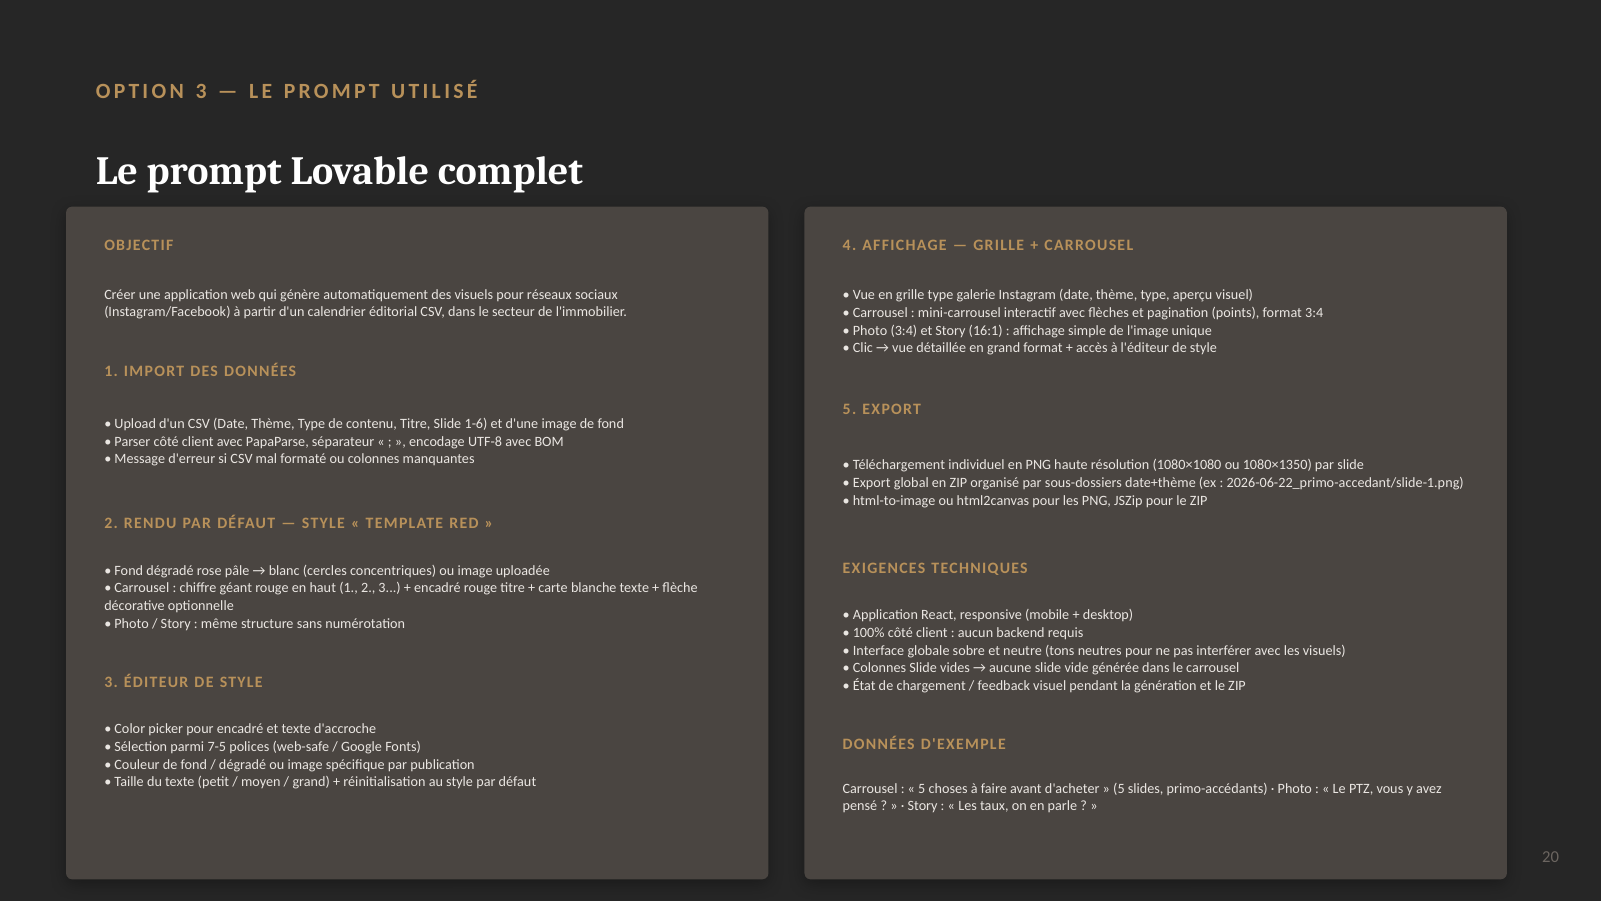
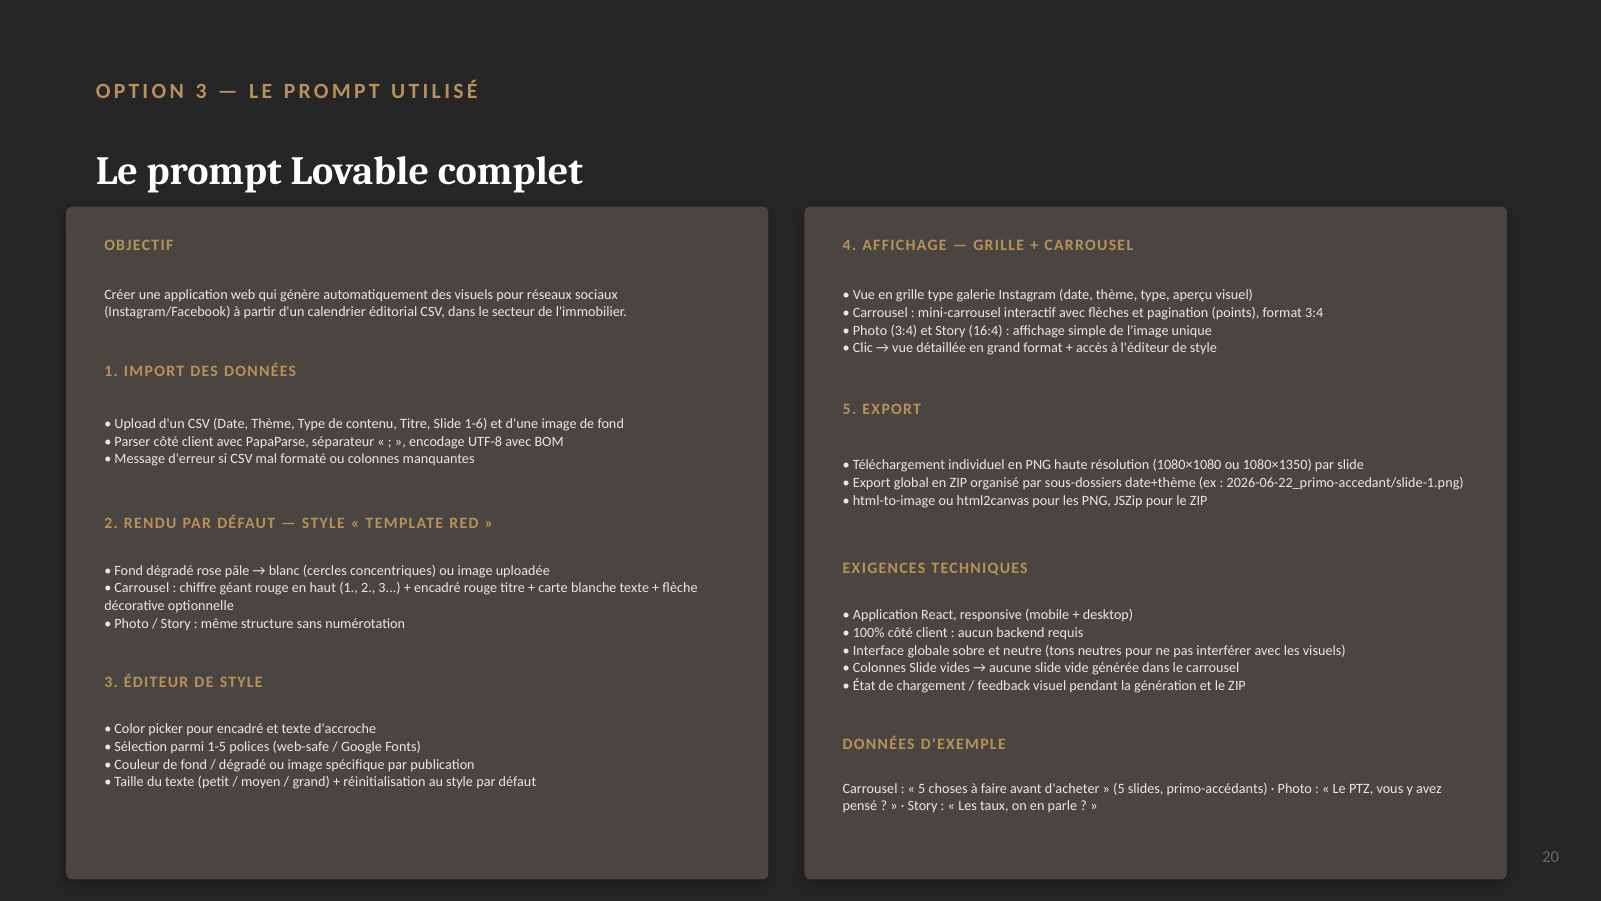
16:1: 16:1 -> 16:4 (986, 330)
7-5: 7-5 -> 1-5 (217, 746)
